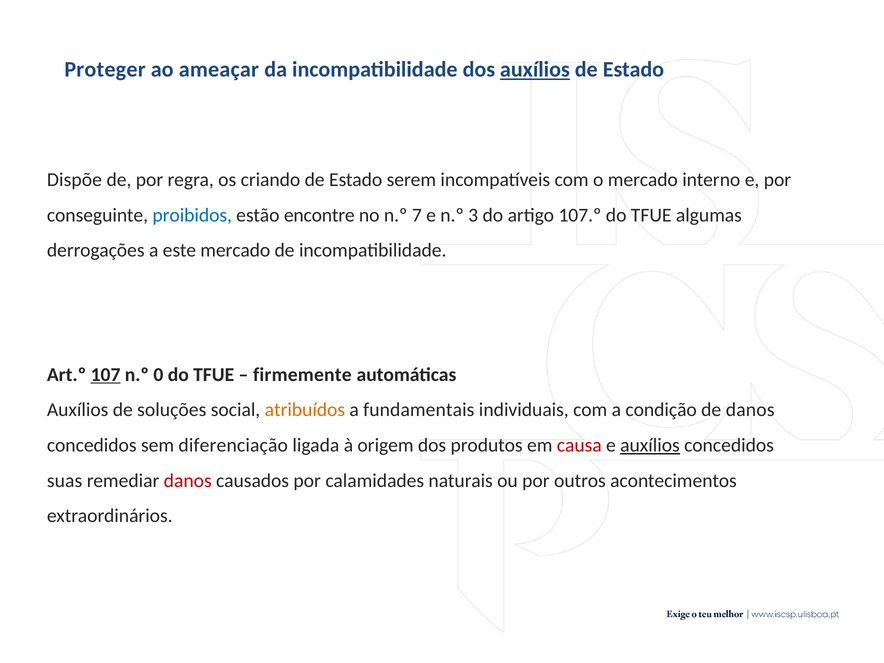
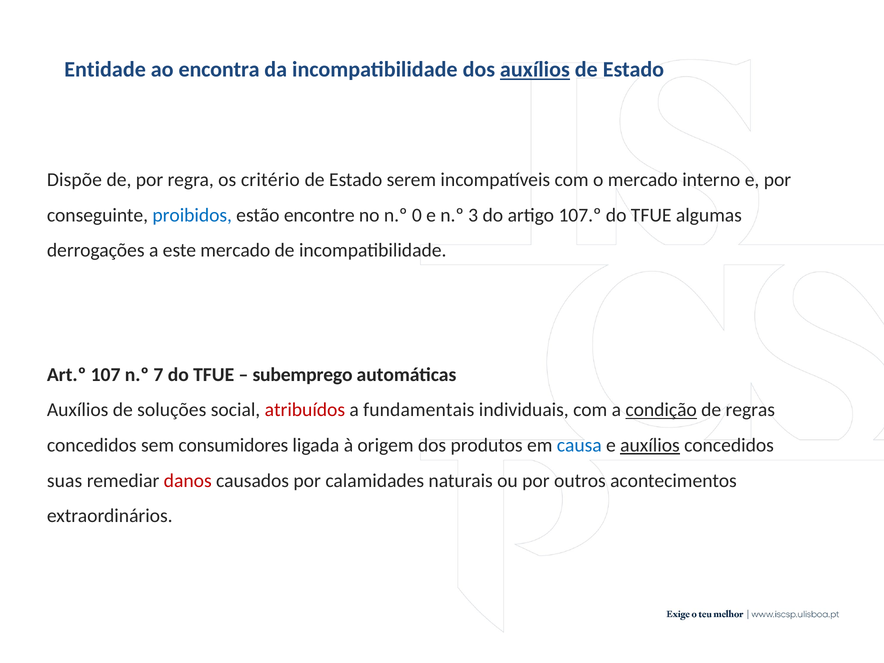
Proteger: Proteger -> Entidade (105, 70)
ameaçar: ameaçar -> encontra (219, 70)
criando: criando -> critério (270, 180)
7: 7 -> 0 (417, 215)
107 underline: present -> none (106, 375)
0: 0 -> 7 (158, 375)
firmemente: firmemente -> subemprego (303, 375)
atribuídos colour: orange -> red (305, 410)
condição underline: none -> present (661, 410)
de danos: danos -> regras (750, 410)
diferenciação: diferenciação -> consumidores (233, 445)
causa colour: red -> blue (579, 445)
